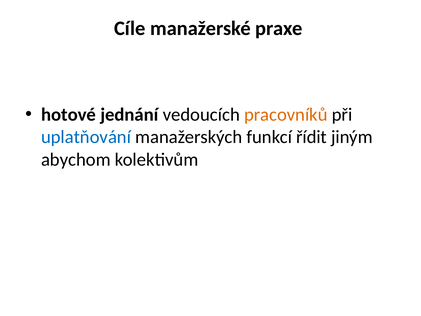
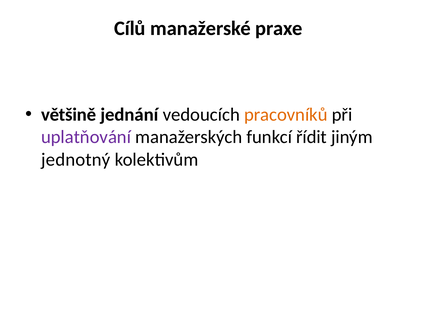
Cíle: Cíle -> Cílů (130, 28)
hotové: hotové -> většině (69, 115)
uplatňování colour: blue -> purple (86, 137)
abychom: abychom -> jednotný (76, 159)
